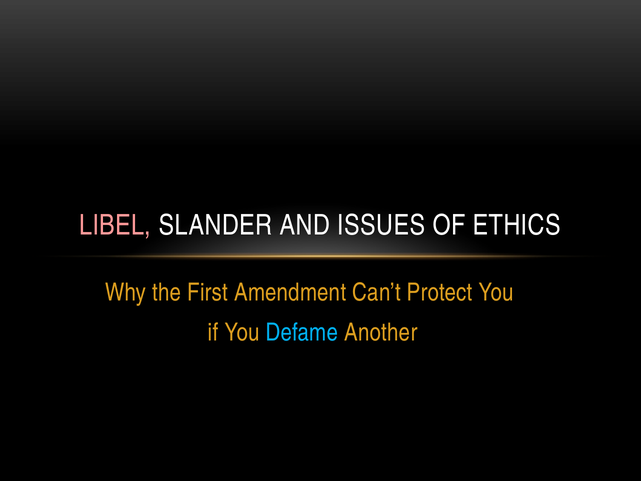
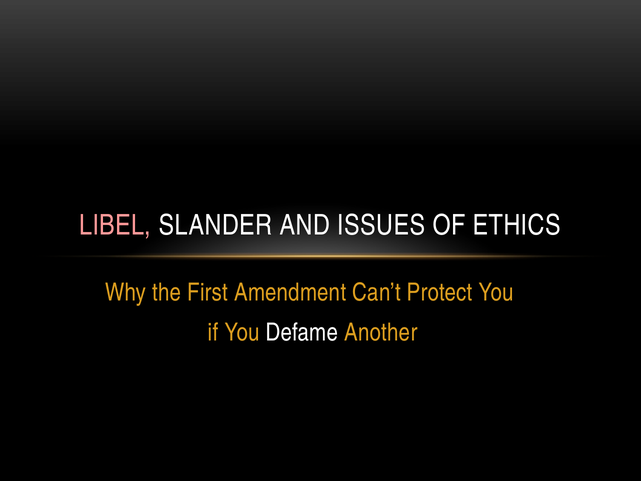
Defame colour: light blue -> white (302, 332)
